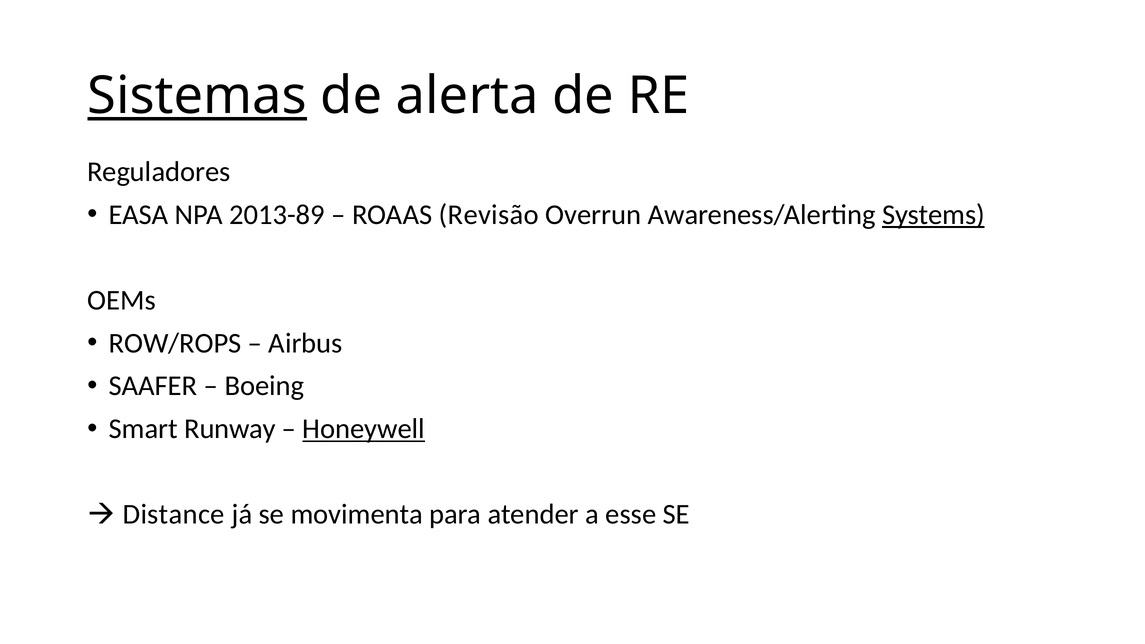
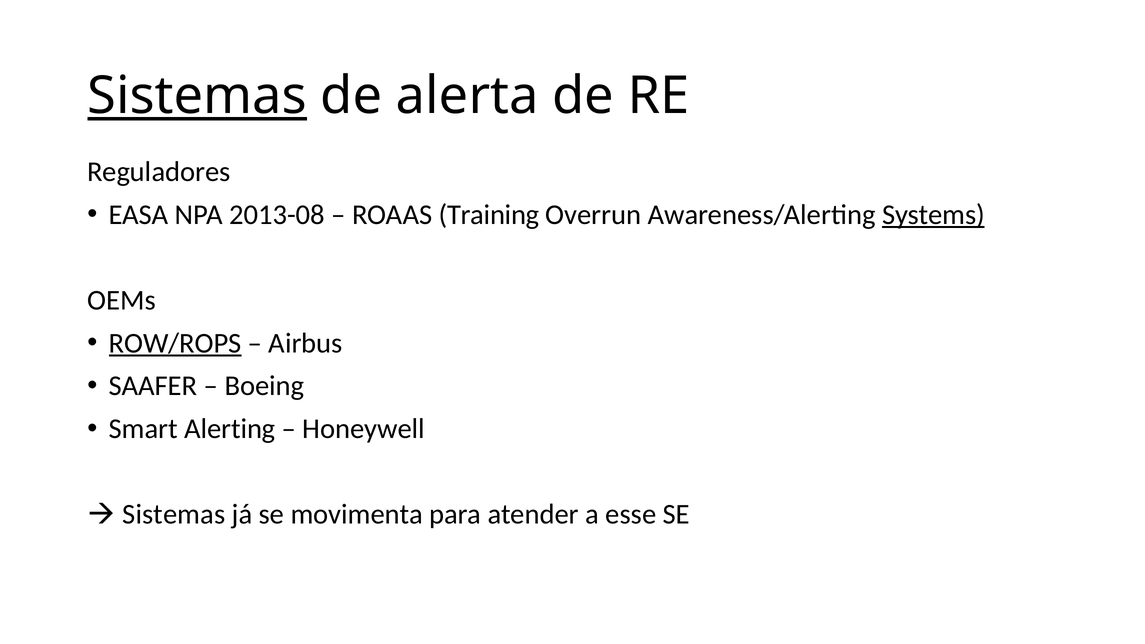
2013-89: 2013-89 -> 2013-08 (277, 215)
Revisão: Revisão -> Training (489, 215)
ROW/ROPS underline: none -> present (175, 343)
Runway: Runway -> Alerting (230, 429)
Honeywell underline: present -> none (364, 429)
Distance: Distance -> Sistemas (174, 515)
